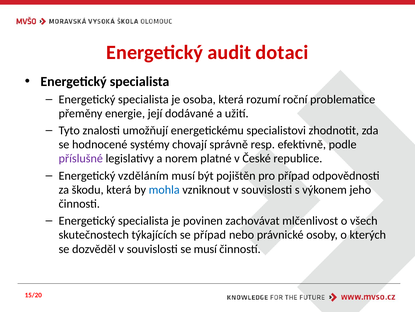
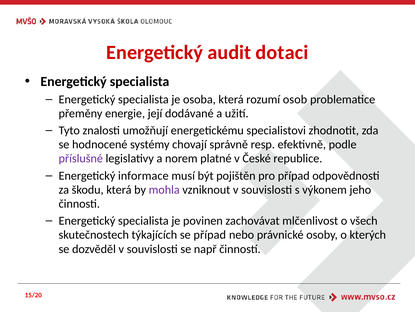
roční: roční -> osob (295, 99)
vzděláním: vzděláním -> informace (143, 175)
mohla colour: blue -> purple (164, 189)
se musí: musí -> např (205, 248)
